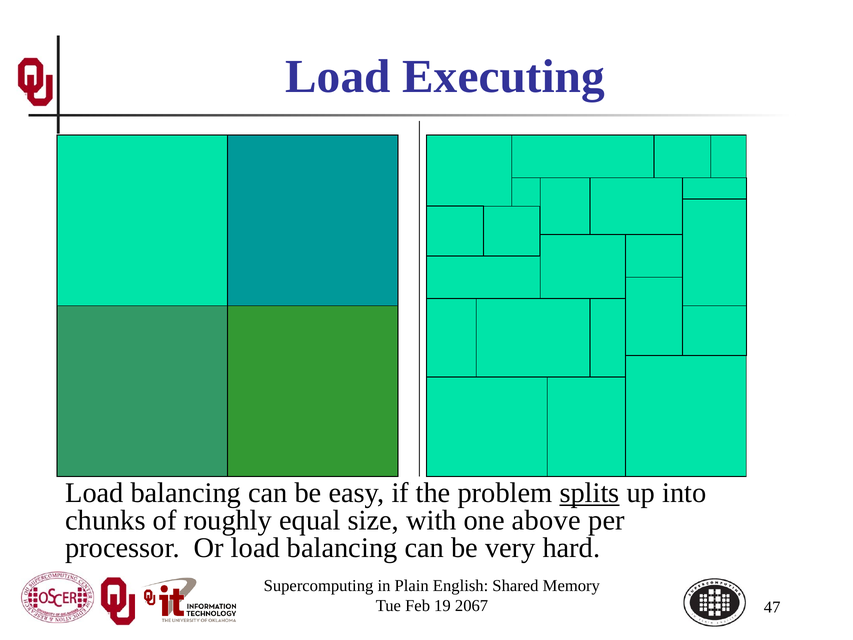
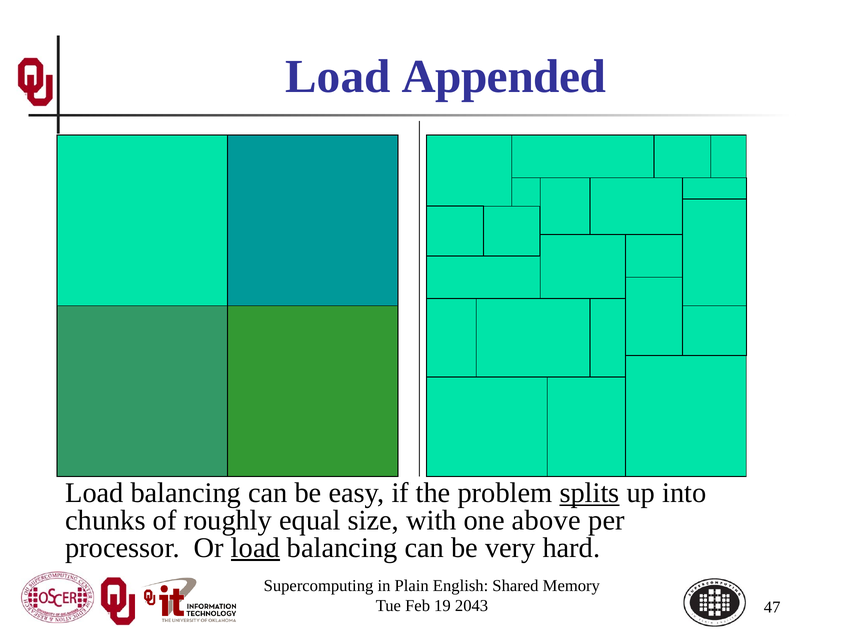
Executing: Executing -> Appended (504, 76)
load underline: none -> present (255, 548)
2067: 2067 -> 2043 (472, 605)
